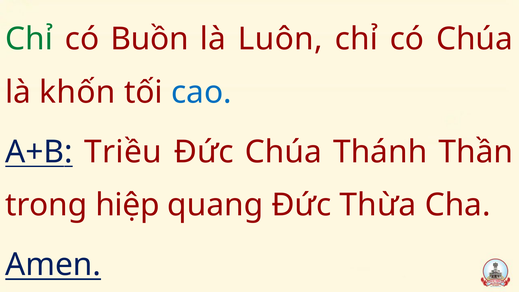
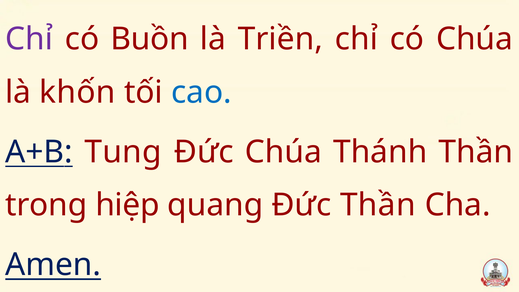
Chỉ colour: green -> purple (29, 39)
Luôn: Luôn -> Triền (280, 39)
Triều: Triều -> Tung (123, 152)
Đức Thừa: Thừa -> Thần (378, 205)
